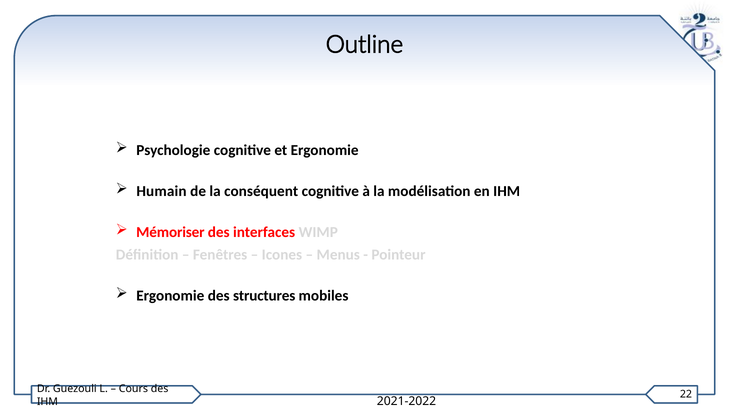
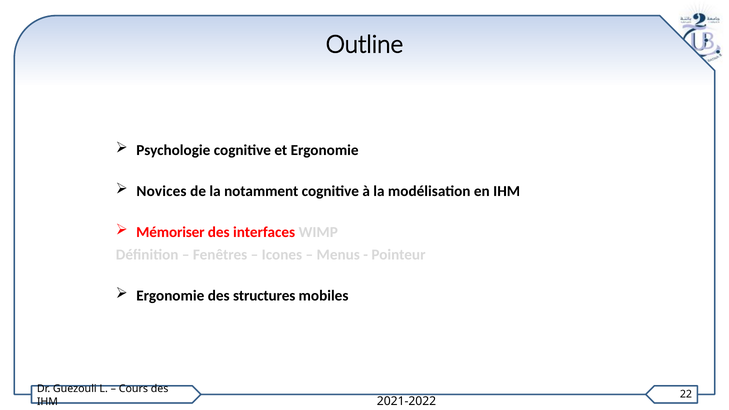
Humain: Humain -> Novices (161, 191)
conséquent: conséquent -> notamment (261, 191)
